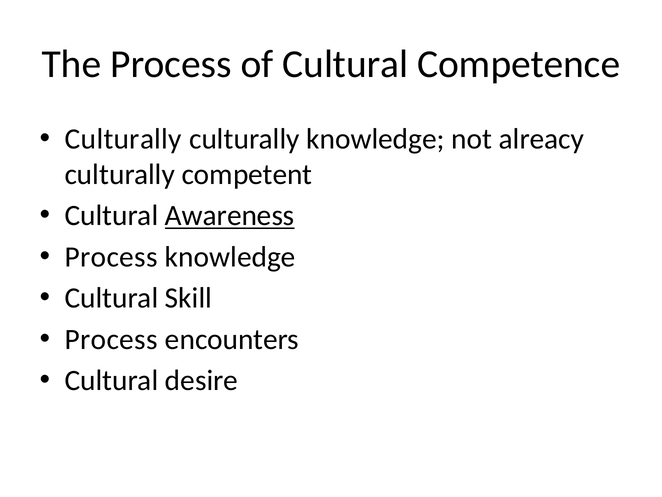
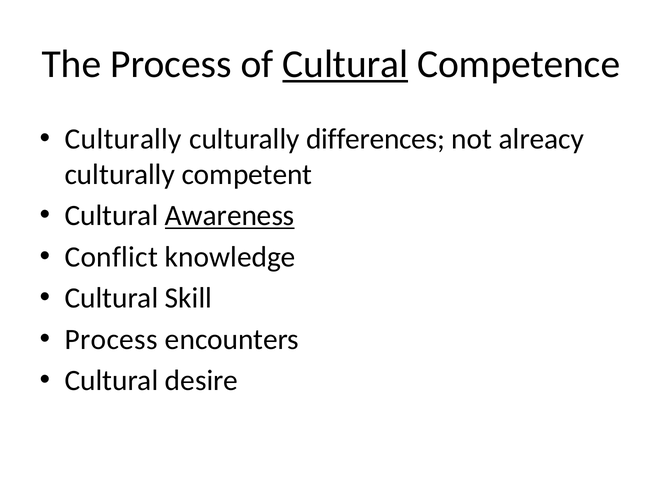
Cultural underline: none -> present (345, 64)
culturally knowledge: knowledge -> differences (376, 139)
Process: Process -> Conflict (111, 257)
